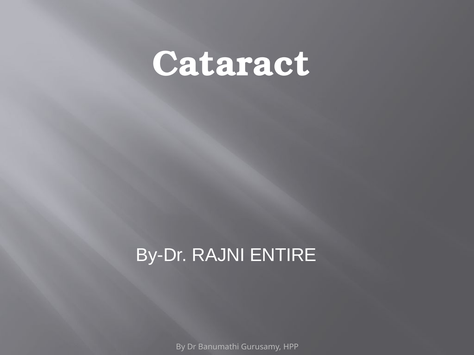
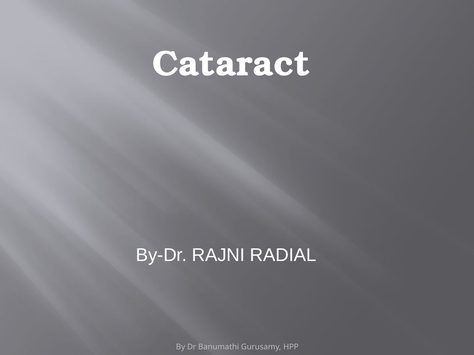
ENTIRE: ENTIRE -> RADIAL (283, 255)
